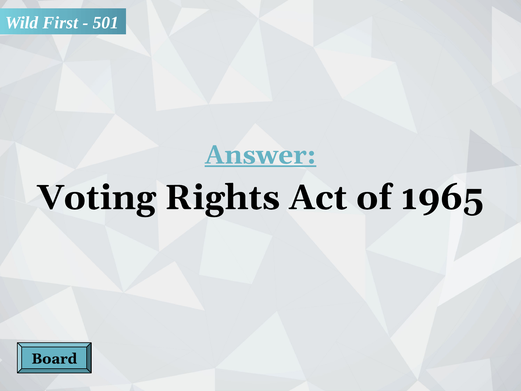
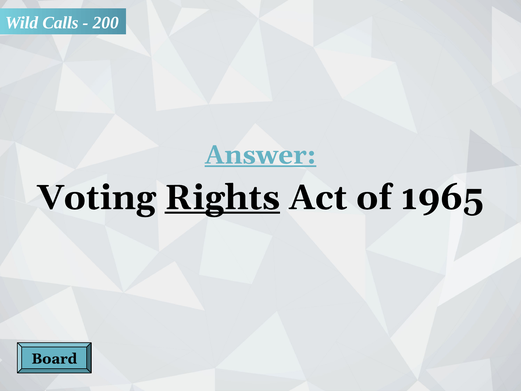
First: First -> Calls (60, 23)
501: 501 -> 200 (106, 23)
Rights underline: none -> present (222, 198)
